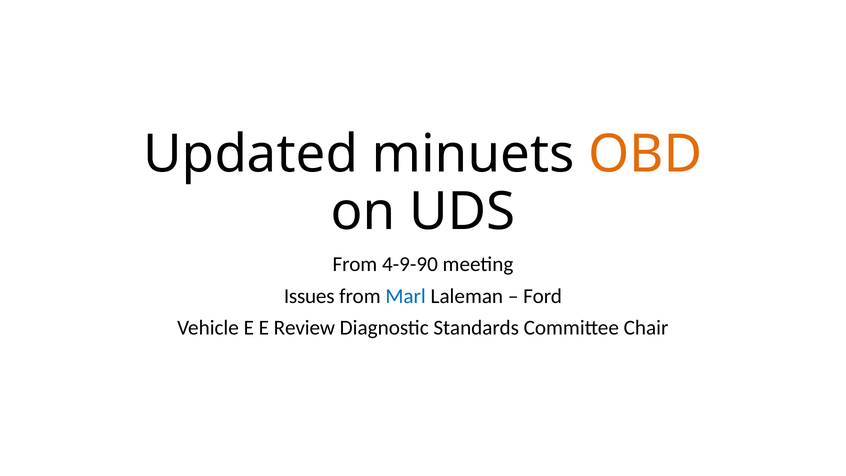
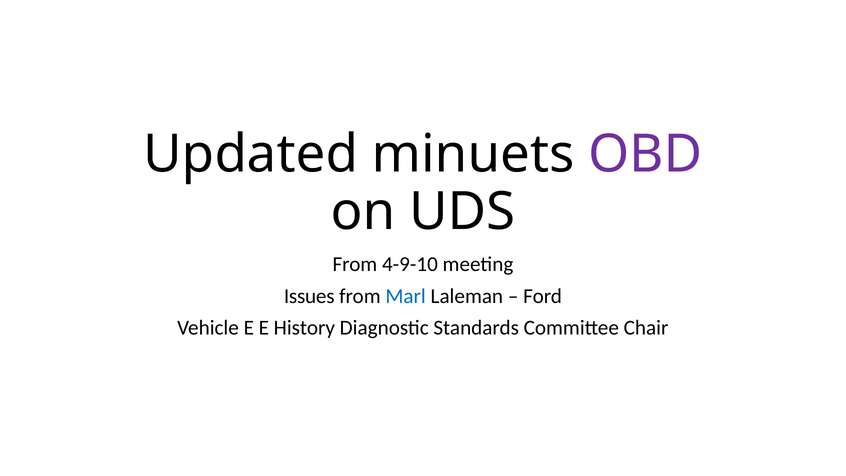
OBD colour: orange -> purple (645, 154)
4-9-90: 4-9-90 -> 4-9-10 (410, 264)
Review: Review -> History (304, 328)
